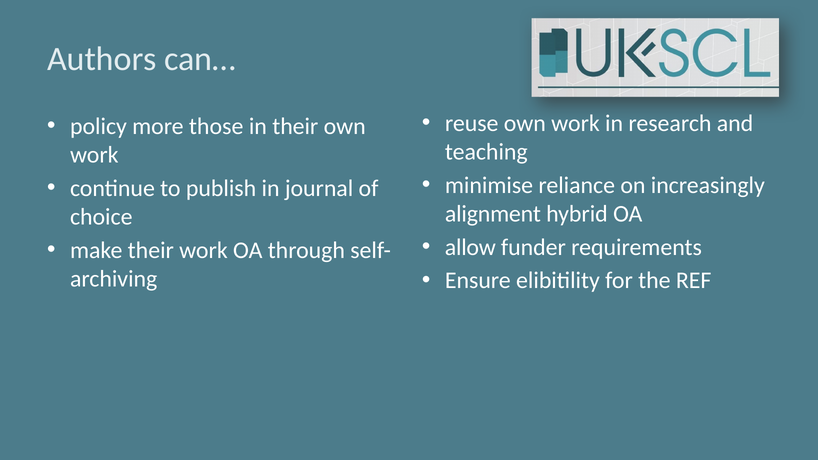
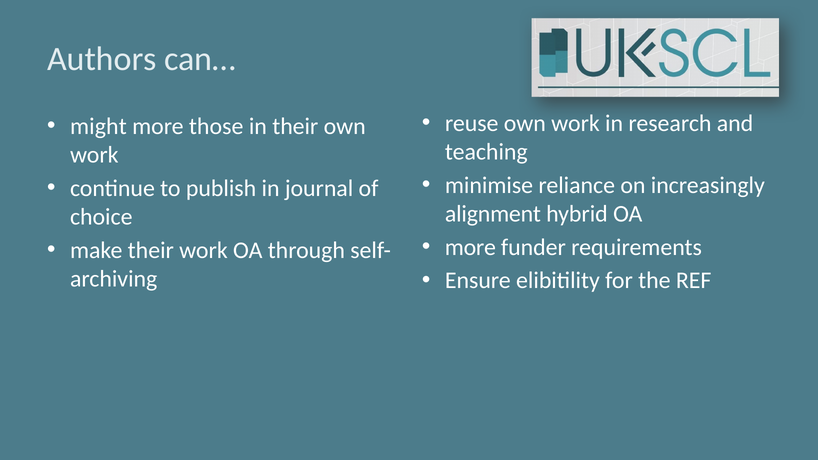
policy: policy -> might (98, 126)
allow: allow -> more (470, 247)
